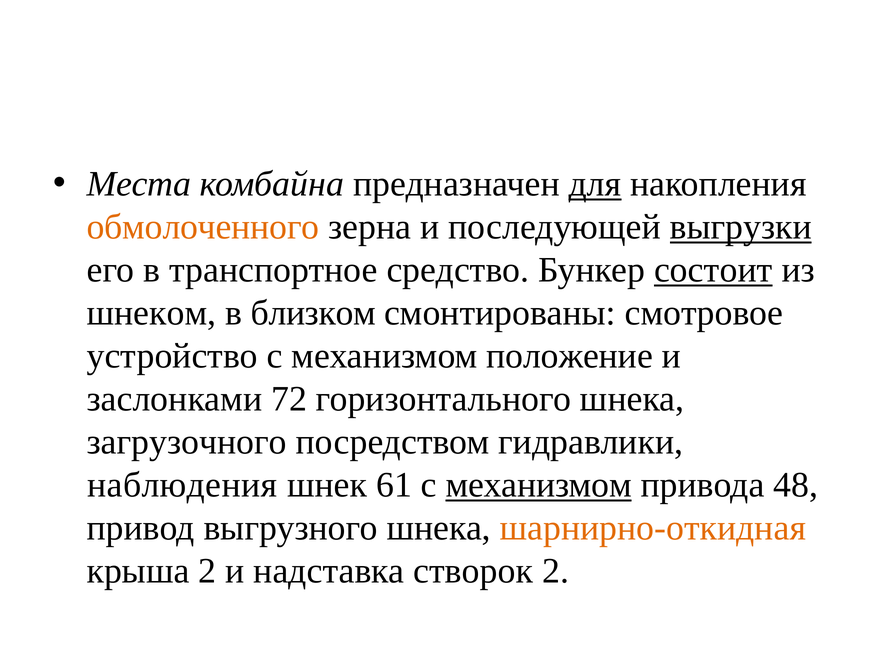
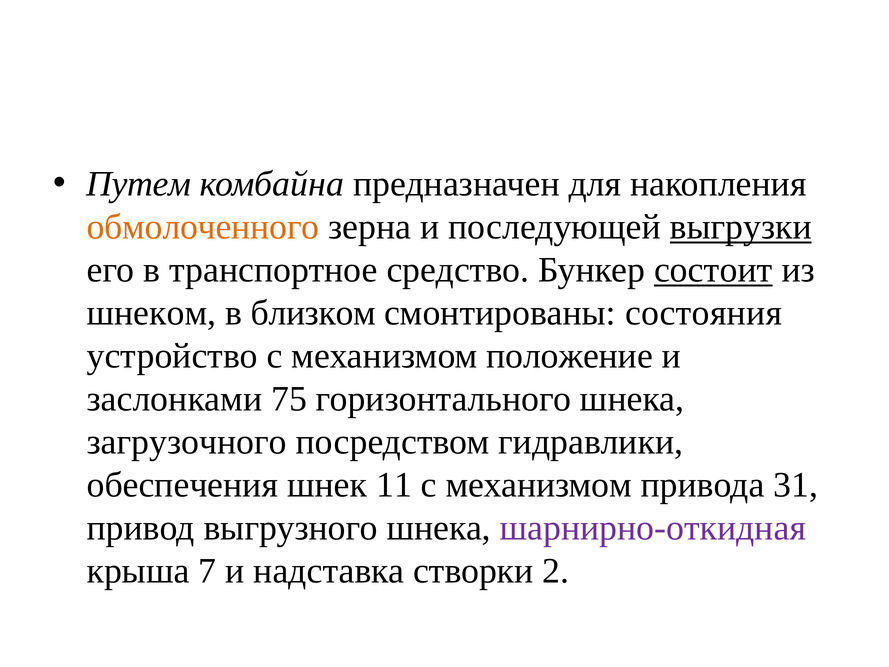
Места: Места -> Путем (139, 184)
для underline: present -> none (595, 184)
смотровое: смотровое -> состояния (704, 313)
72: 72 -> 75 (289, 399)
наблюдения: наблюдения -> обеспечения (182, 485)
61: 61 -> 11 (394, 485)
механизмом underline: present -> none (539, 485)
48: 48 -> 31 (796, 485)
шарнирно-откидная colour: orange -> purple (653, 528)
крыша 2: 2 -> 7 (207, 571)
створок: створок -> створки (473, 571)
